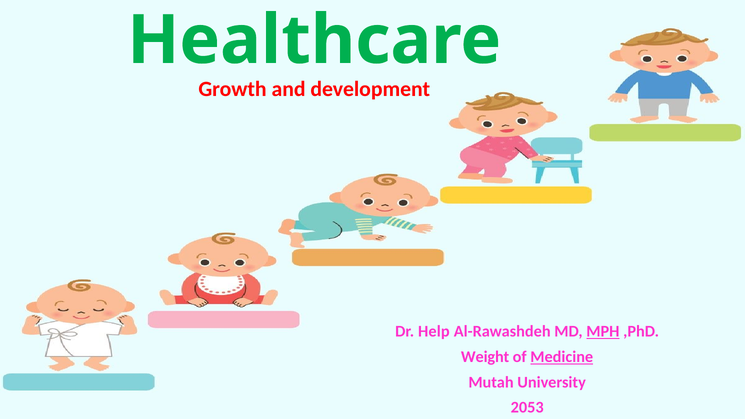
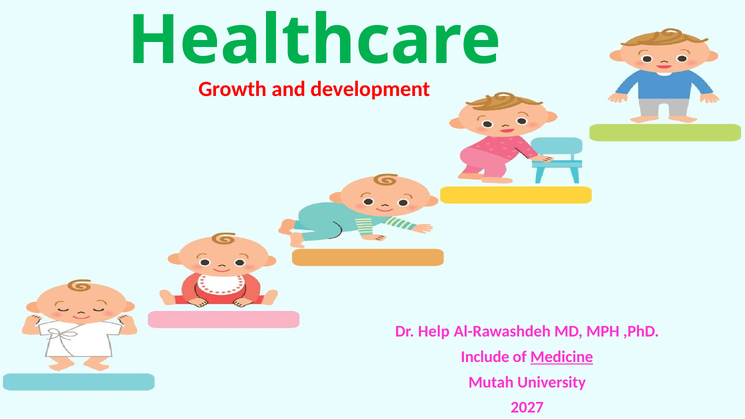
MPH underline: present -> none (603, 332)
Weight: Weight -> Include (485, 357)
2053: 2053 -> 2027 (527, 408)
